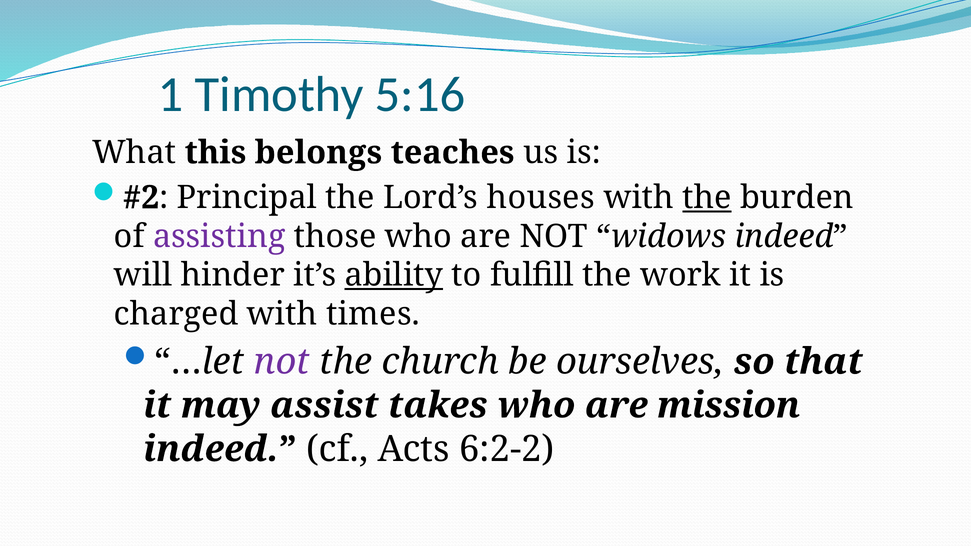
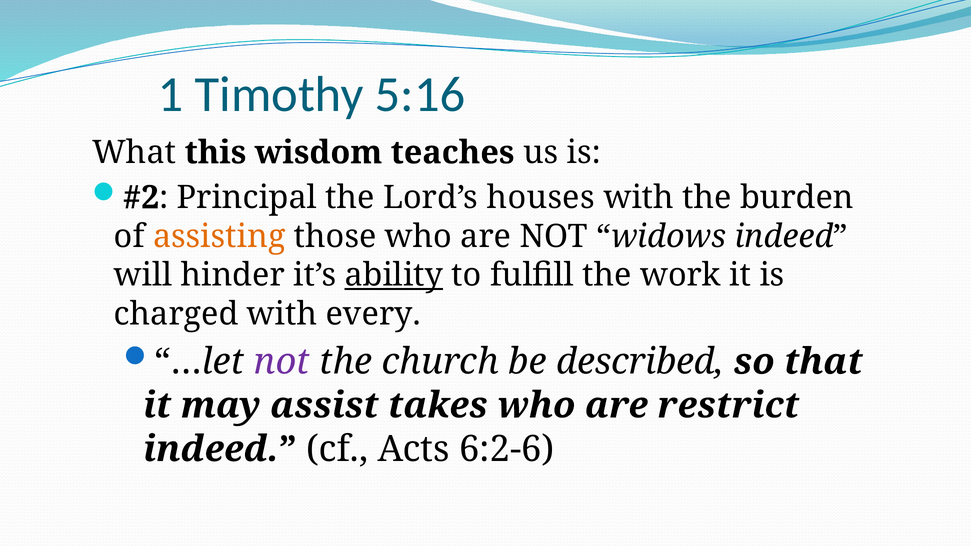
belongs: belongs -> wisdom (318, 153)
the underline: present -> none (707, 198)
assisting colour: purple -> orange (219, 236)
times: times -> every (373, 314)
ourselves: ourselves -> described (640, 362)
mission: mission -> restrict (728, 406)
6:2-2: 6:2-2 -> 6:2-6 (507, 449)
